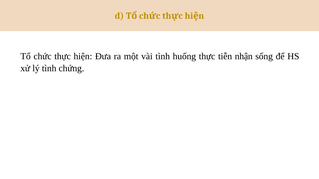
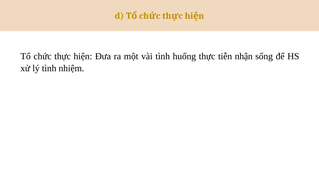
chứng: chứng -> nhiệm (71, 68)
